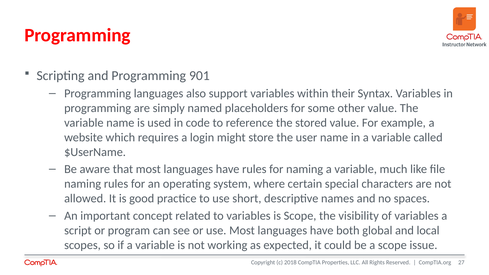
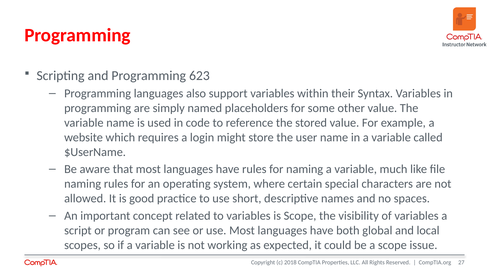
901: 901 -> 623 (199, 76)
